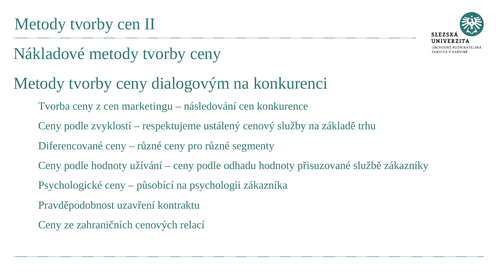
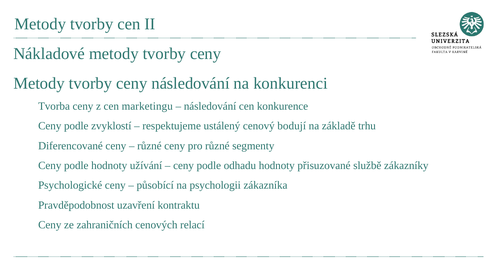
ceny dialogovým: dialogovým -> následování (191, 83)
služby: služby -> bodují (292, 126)
